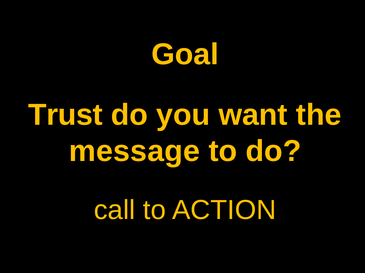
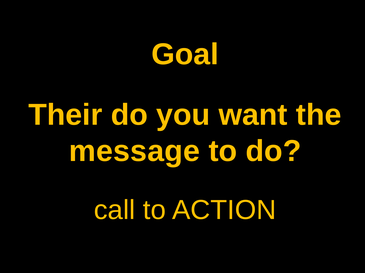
Trust: Trust -> Their (65, 115)
